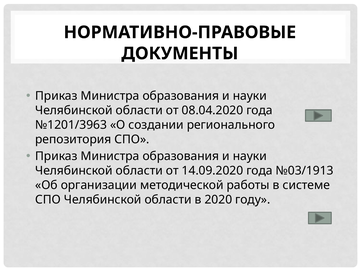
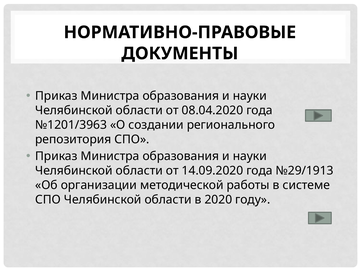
№03/1913: №03/1913 -> №29/1913 (305, 171)
